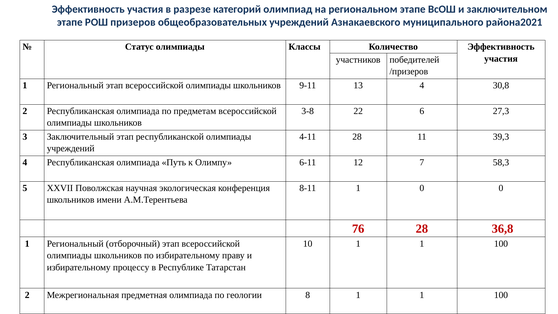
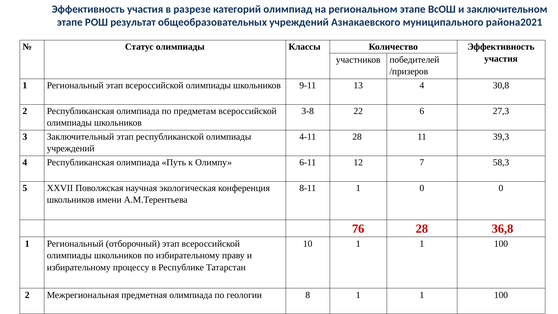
призеров: призеров -> результат (133, 22)
